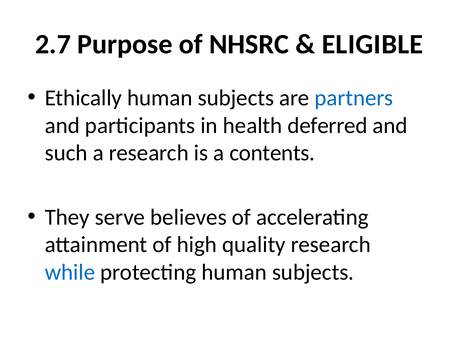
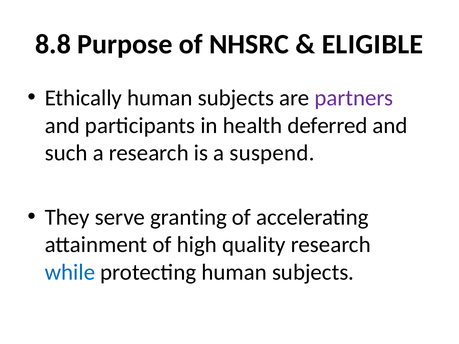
2.7: 2.7 -> 8.8 (53, 44)
partners colour: blue -> purple (354, 98)
contents: contents -> suspend (272, 153)
believes: believes -> granting (188, 217)
